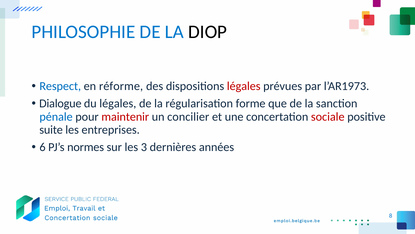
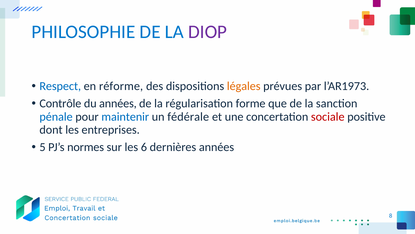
DIOP colour: black -> purple (208, 32)
légales colour: red -> orange (244, 86)
Dialogue: Dialogue -> Contrôle (60, 103)
du légales: légales -> années (118, 103)
maintenir colour: red -> blue (125, 116)
concilier: concilier -> fédérale (188, 116)
suite: suite -> dont (51, 129)
6: 6 -> 5 (42, 147)
3: 3 -> 6 (144, 147)
